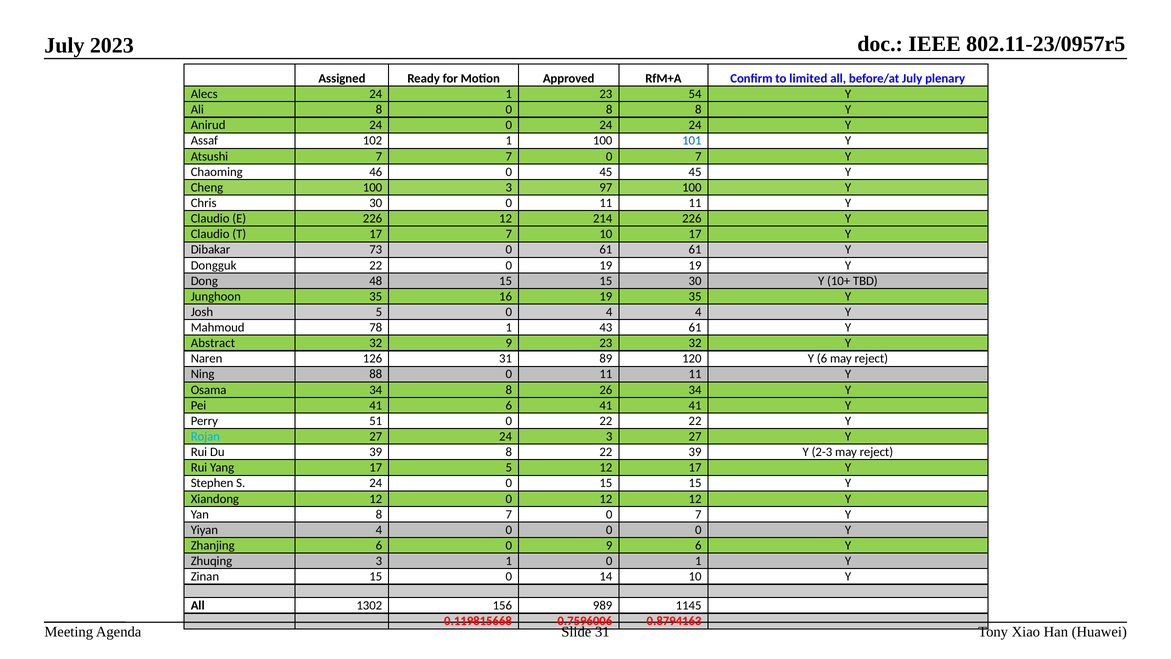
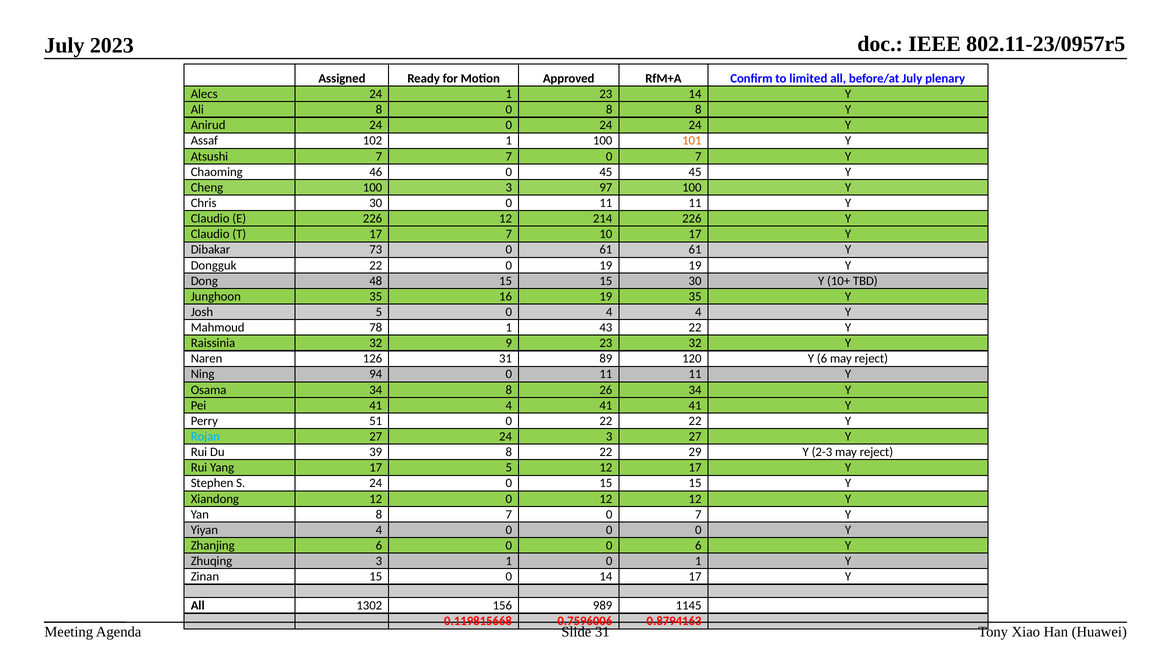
23 54: 54 -> 14 (695, 94)
101 colour: blue -> orange (692, 141)
43 61: 61 -> 22 (695, 327)
Abstract: Abstract -> Raissinia (213, 343)
88: 88 -> 94 (376, 374)
41 6: 6 -> 4 (509, 405)
22 39: 39 -> 29 (695, 452)
6 0 9: 9 -> 0 (609, 545)
14 10: 10 -> 17 (695, 576)
